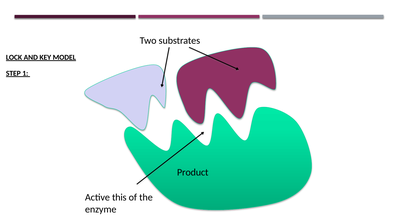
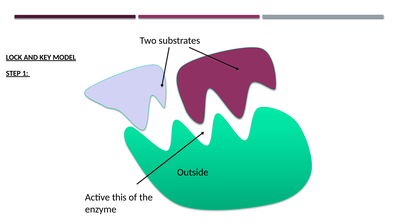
Product: Product -> Outside (193, 172)
